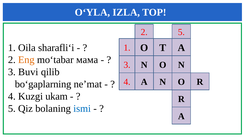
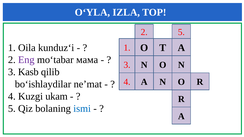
sharafli‘i: sharafli‘i -> kunduz‘i (56, 48)
Eng colour: orange -> purple (26, 60)
Buvi: Buvi -> Kasb (28, 72)
bo‘gaplarning: bo‘gaplarning -> bo‘ishlaydilar (43, 84)
